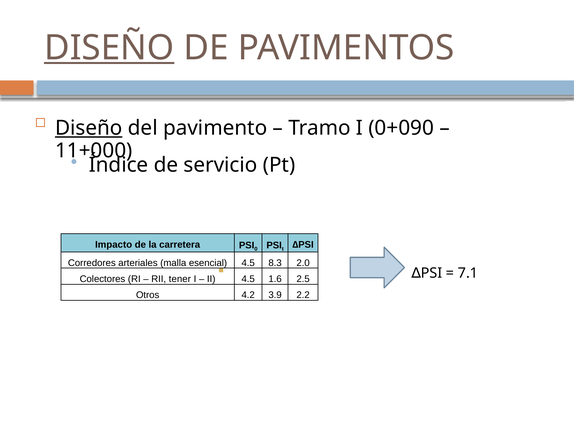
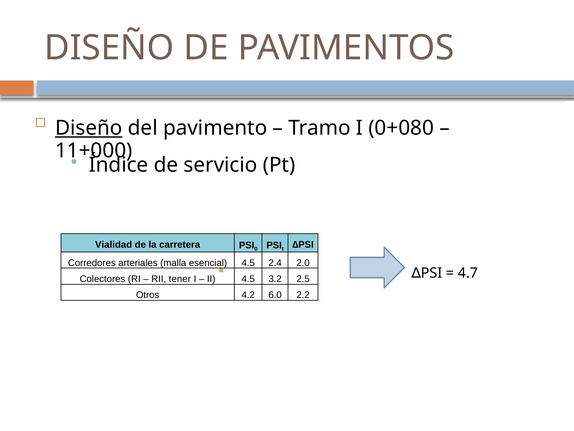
DISEÑO underline: present -> none (109, 48)
0+090: 0+090 -> 0+080 (401, 128)
Impacto: Impacto -> Vialidad (114, 244)
8.3: 8.3 -> 2.4 (275, 263)
7.1: 7.1 -> 4.7 (468, 273)
1.6: 1.6 -> 3.2 (275, 279)
3.9: 3.9 -> 6.0 (275, 295)
